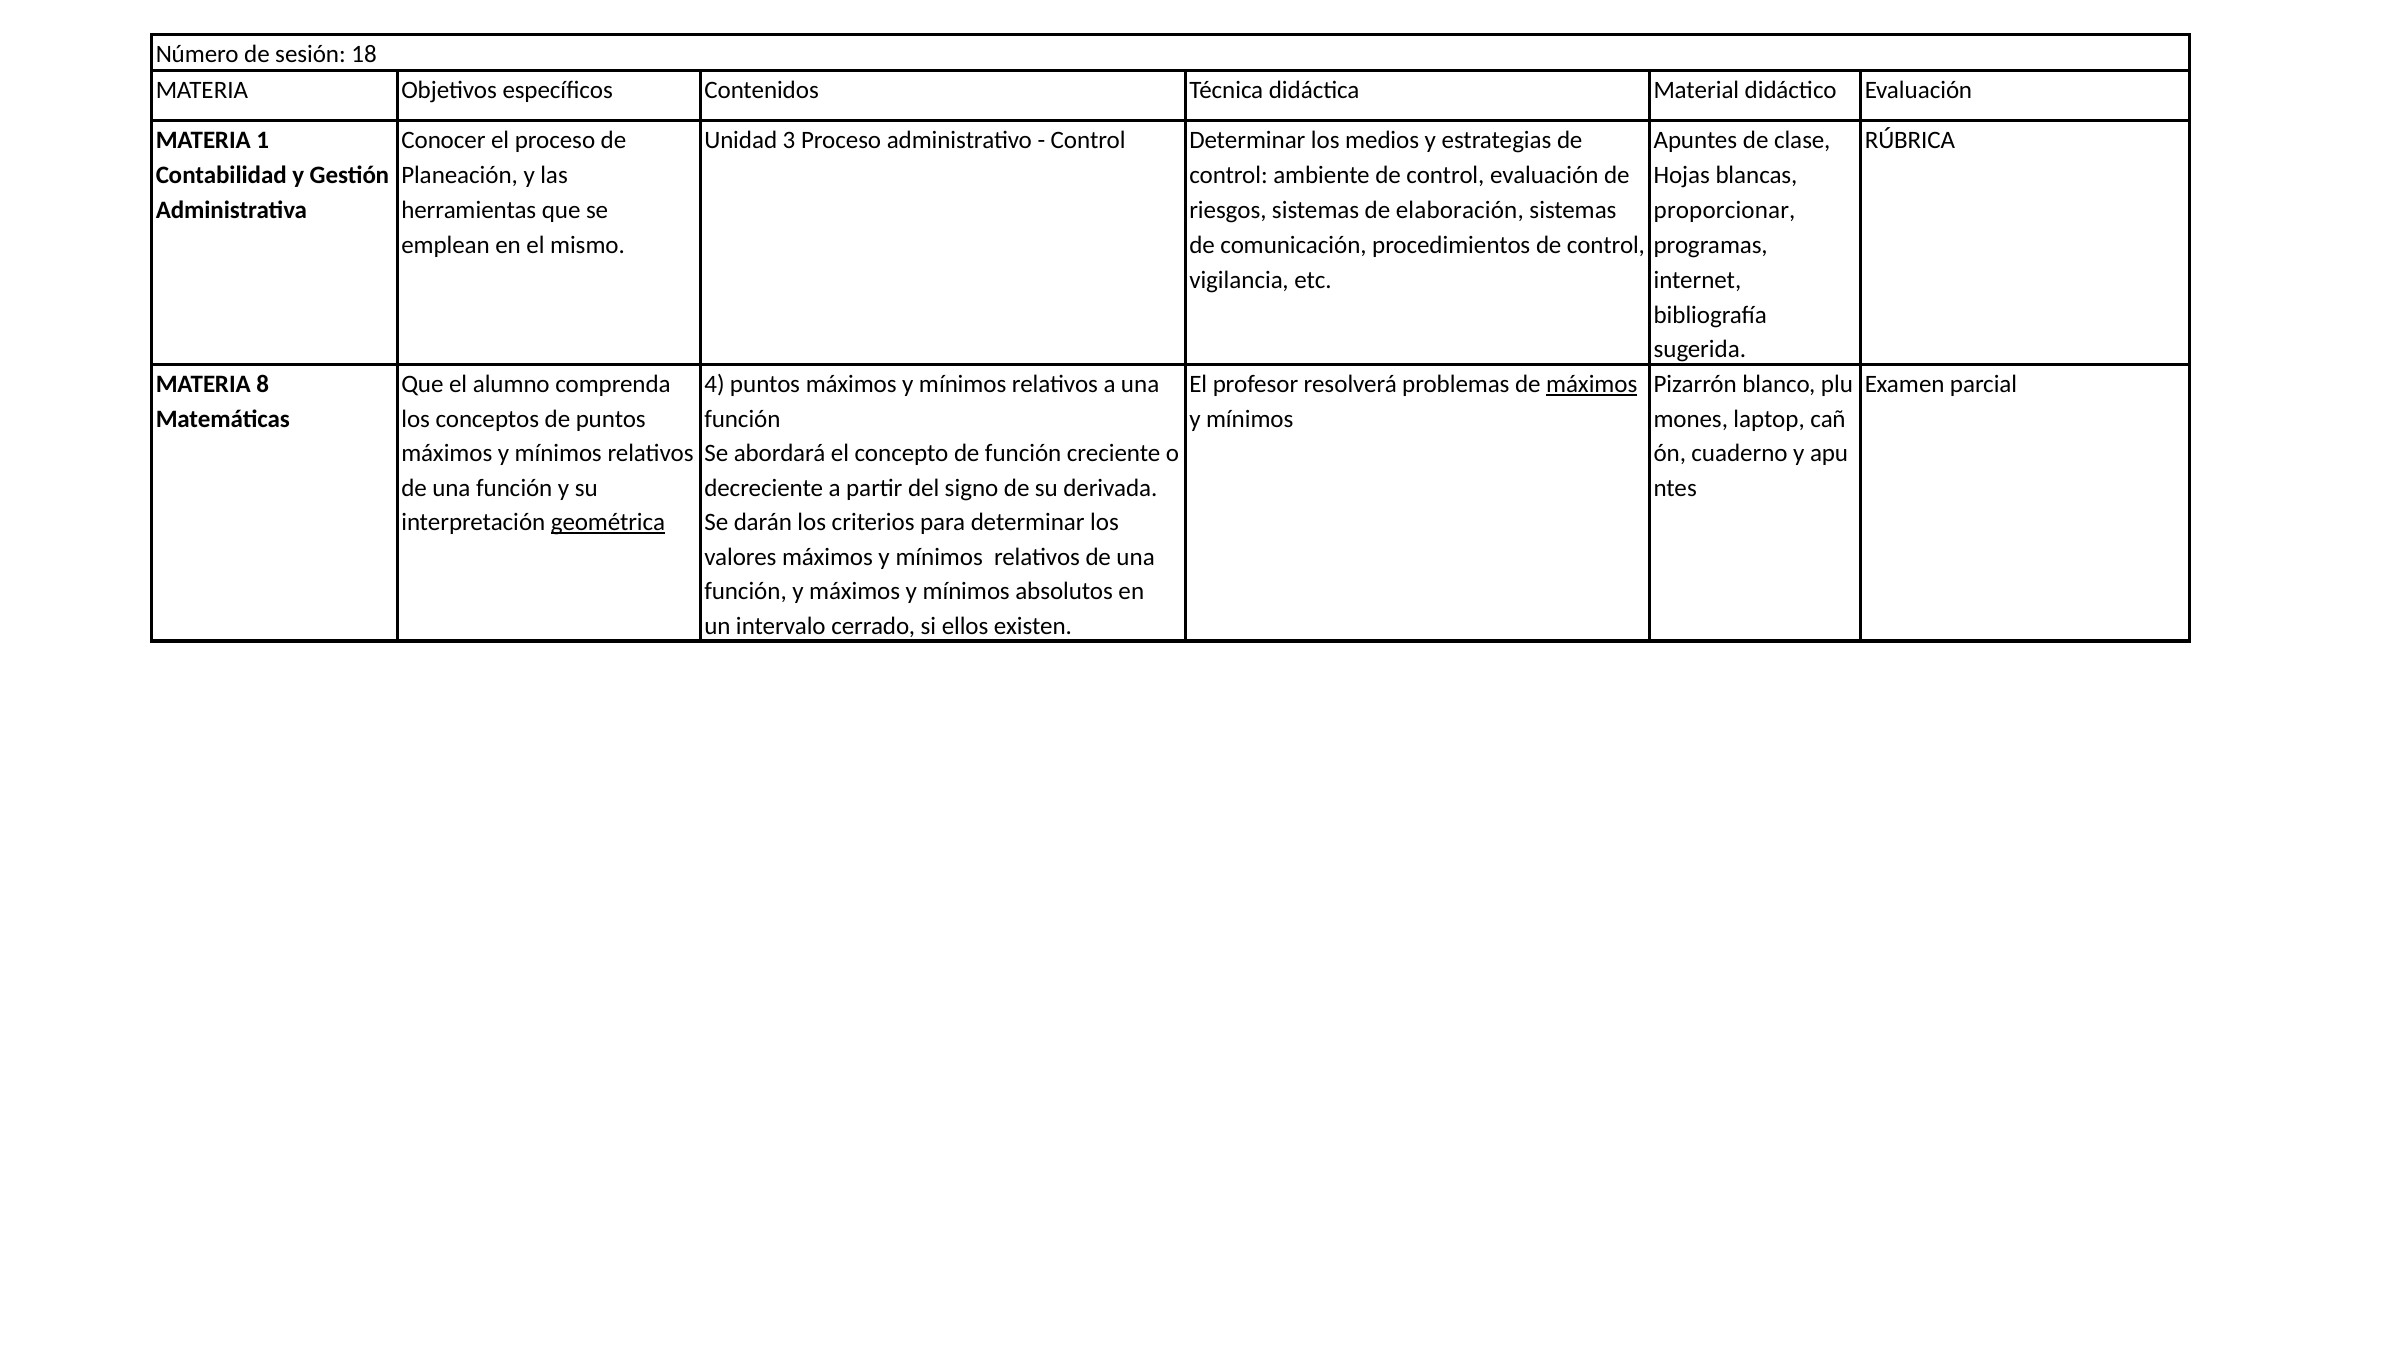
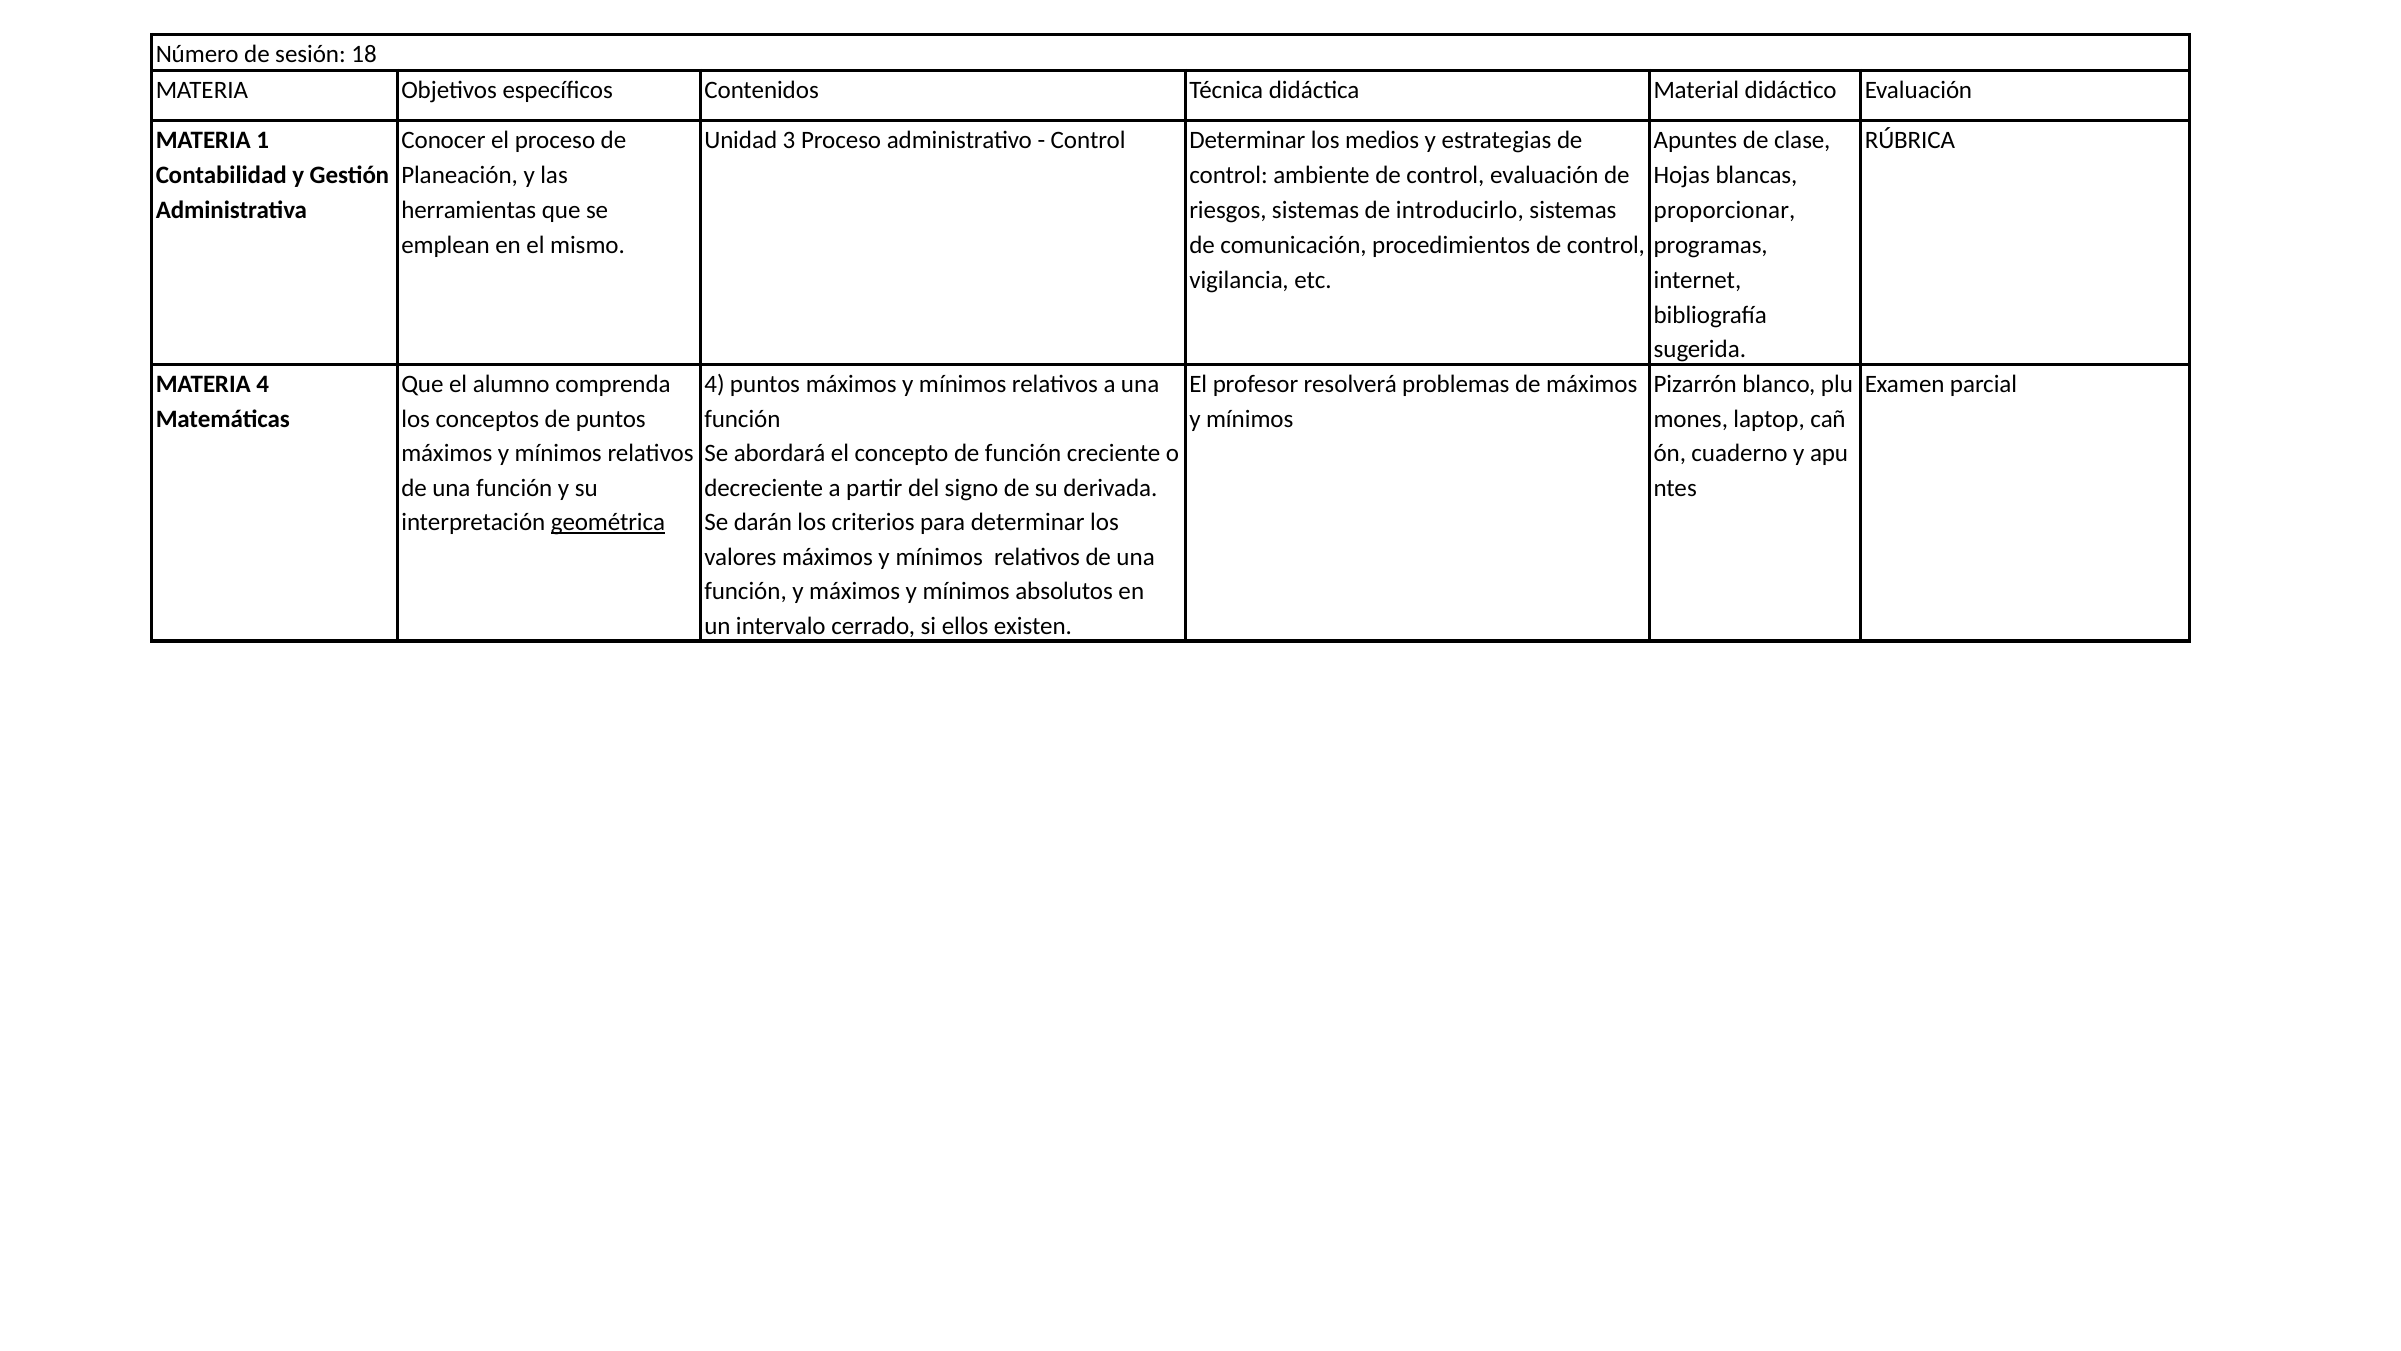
elaboración: elaboración -> introducirlo (1460, 210)
máximos underline: present -> none (1592, 384)
MATERIA 8: 8 -> 4 (263, 384)
